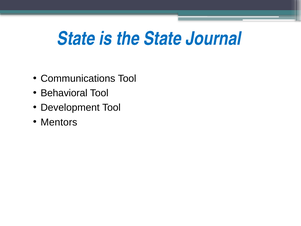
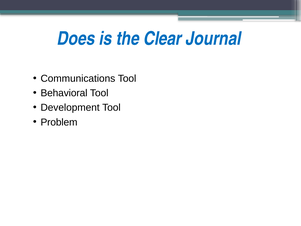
State: State -> Does (76, 39)
the State: State -> Clear (163, 39)
Mentors: Mentors -> Problem (59, 122)
